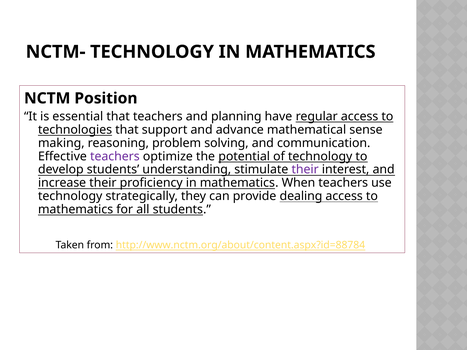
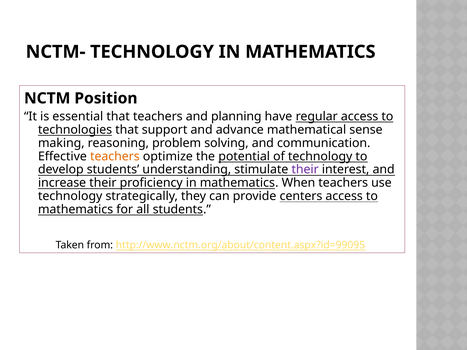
teachers colour: purple -> orange (115, 156)
dealing: dealing -> centers (301, 196)
http://www.nctm.org/about/content.aspx?id=88784: http://www.nctm.org/about/content.aspx?id=88784 -> http://www.nctm.org/about/content.aspx?id=99095 (240, 245)
